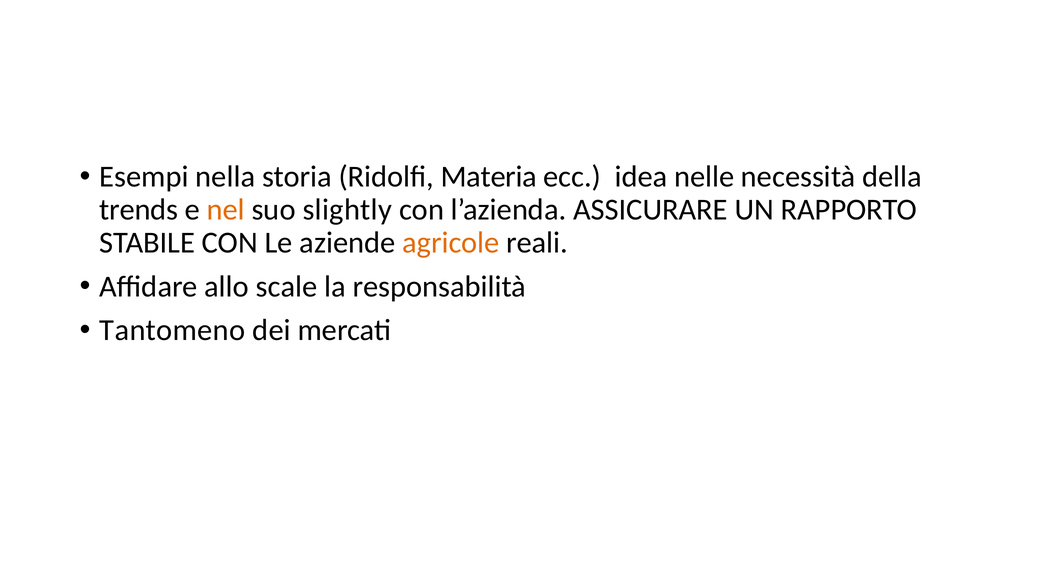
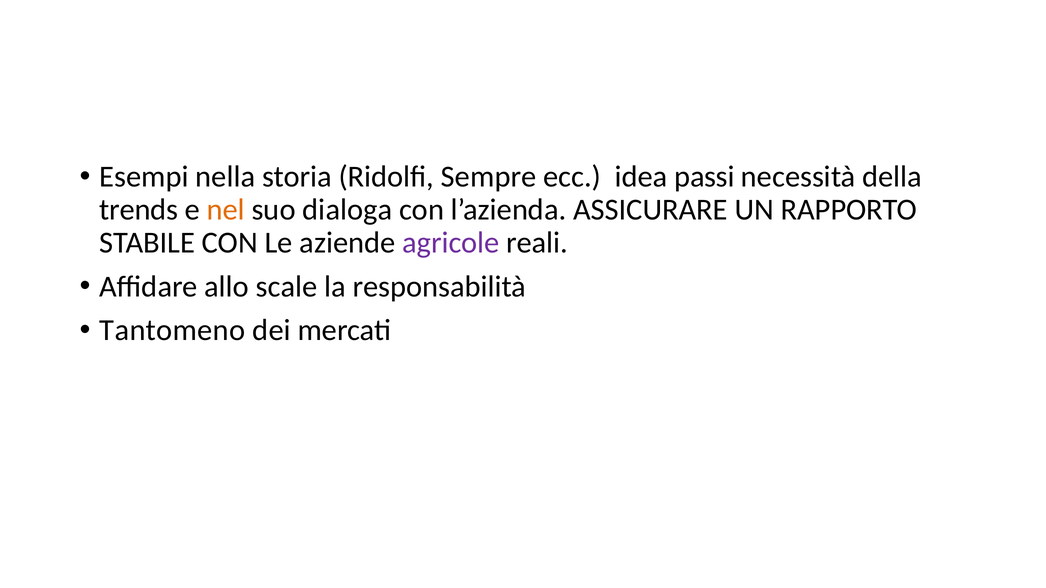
Materia: Materia -> Sempre (489, 177)
nelle: nelle -> passi (704, 177)
slightly: slightly -> dialoga (347, 210)
agricole colour: orange -> purple (451, 243)
